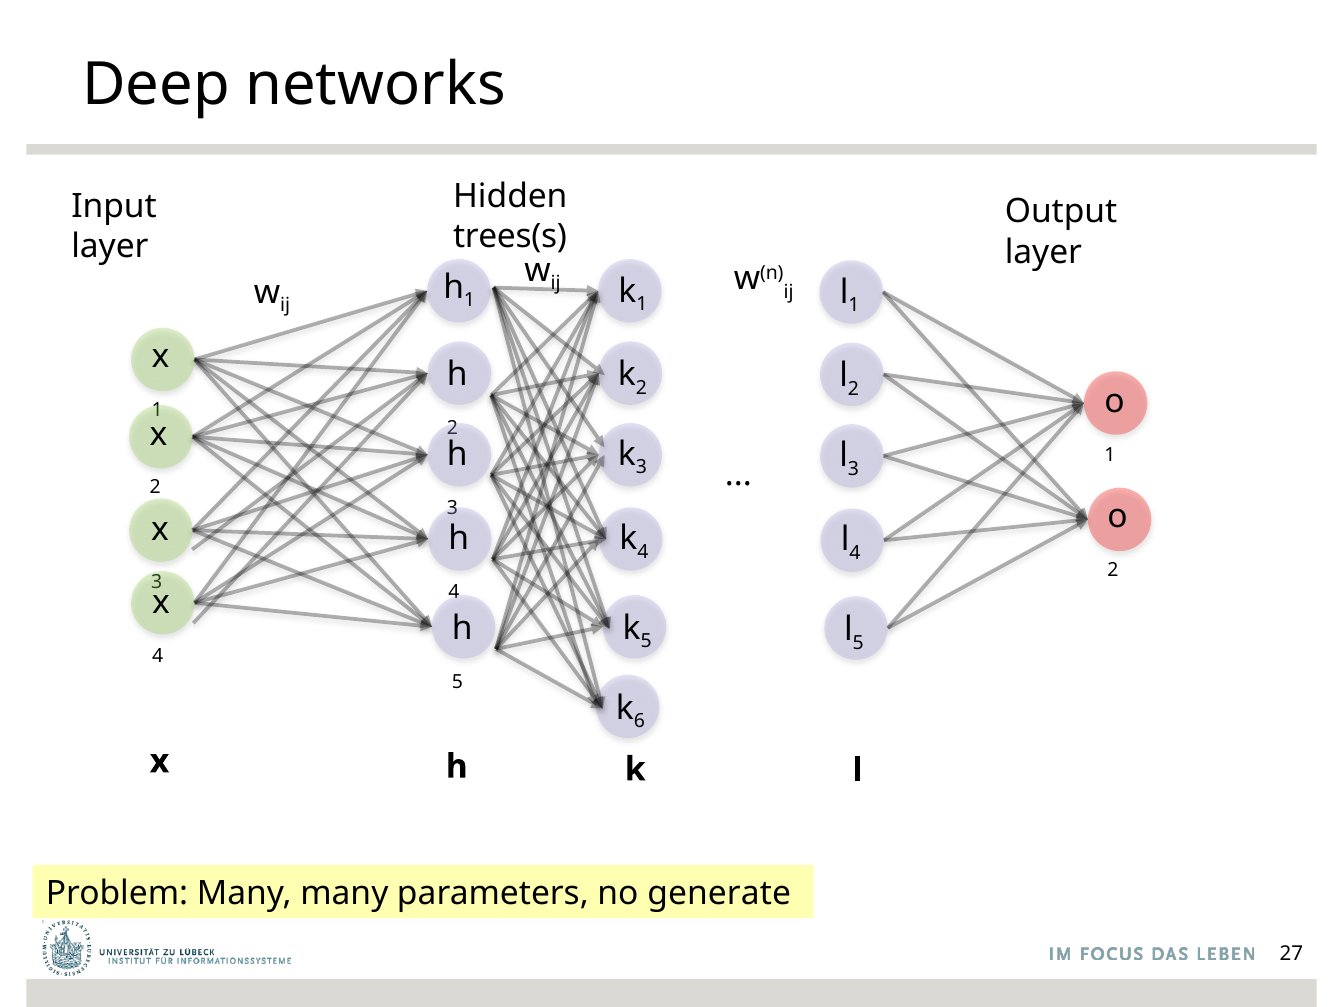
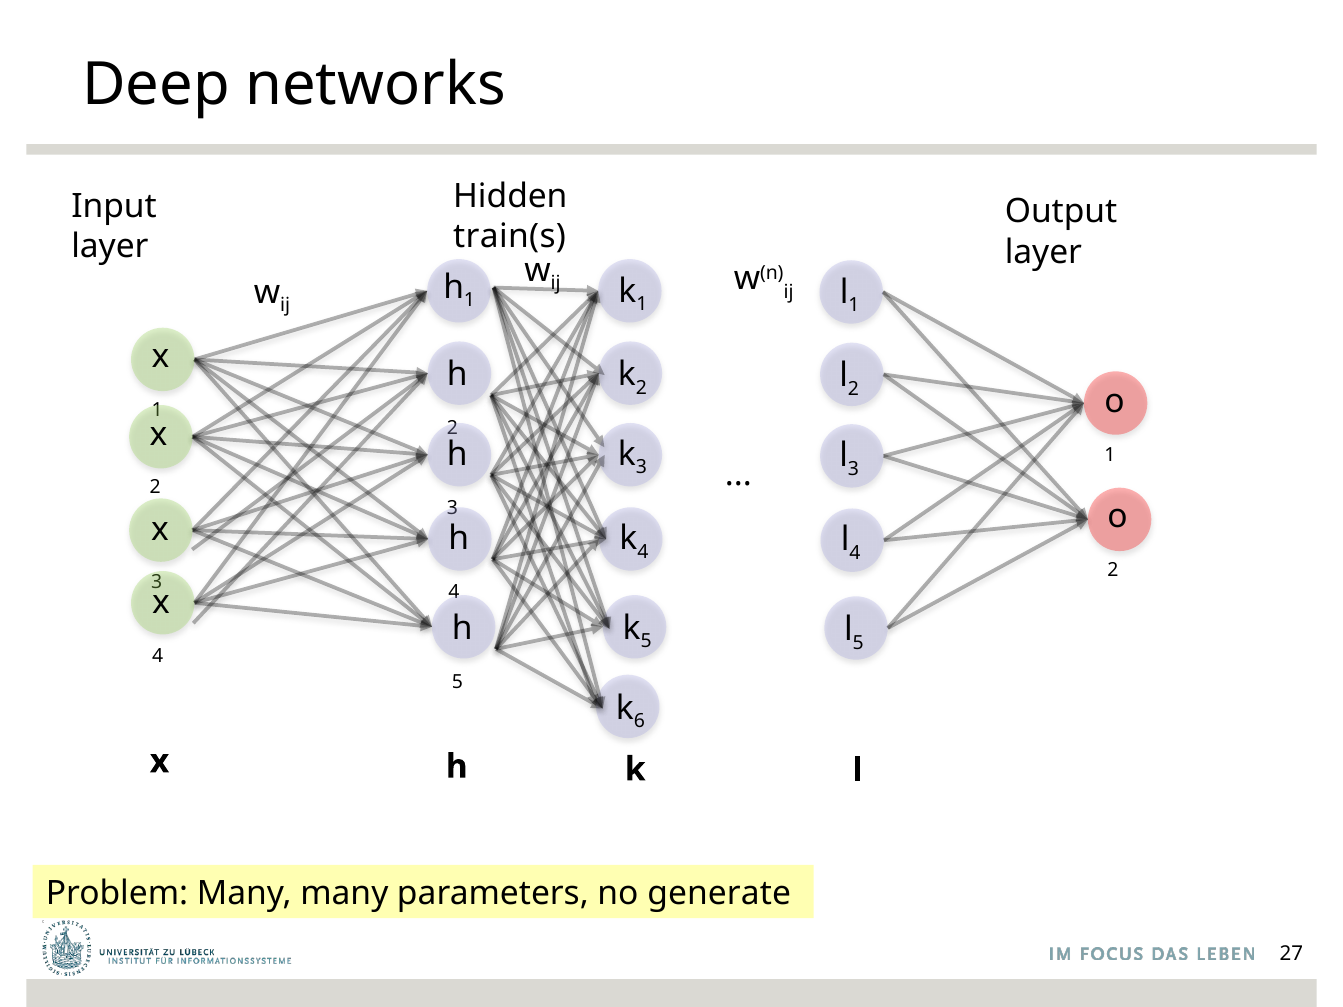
trees(s: trees(s -> train(s (510, 237)
